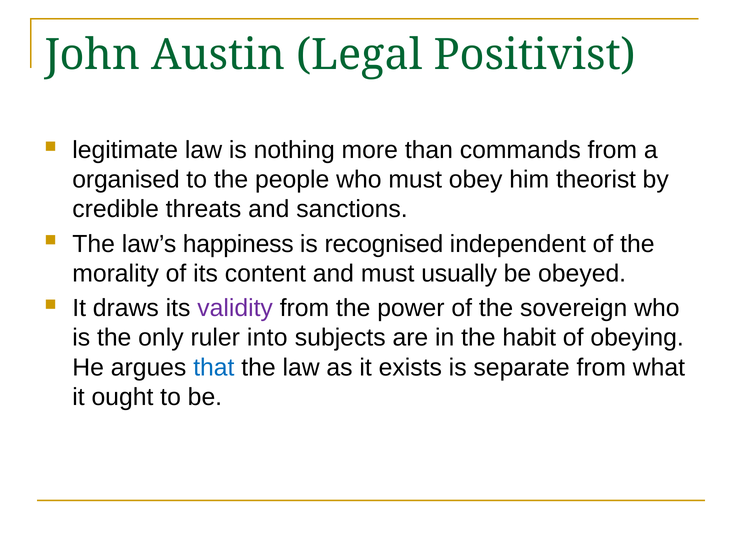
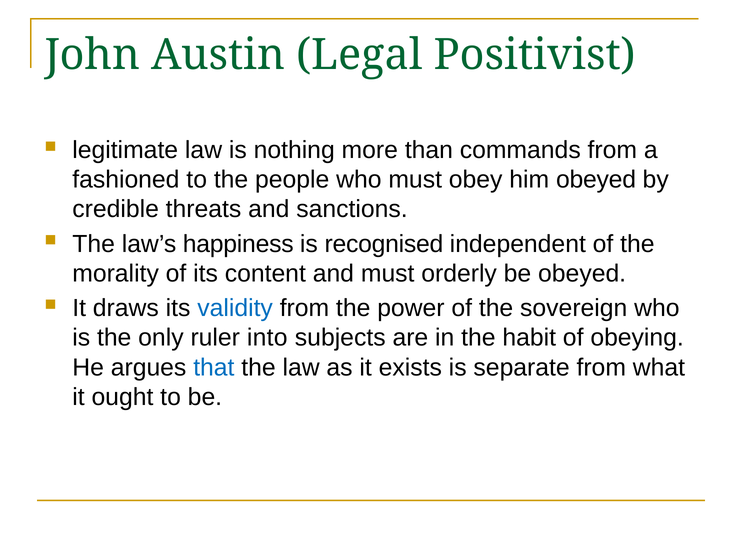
organised: organised -> fashioned (126, 180)
him theorist: theorist -> obeyed (596, 180)
usually: usually -> orderly (459, 274)
validity colour: purple -> blue (235, 308)
